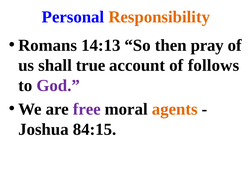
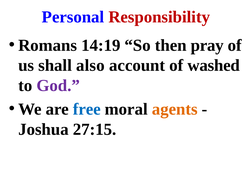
Responsibility colour: orange -> red (159, 17)
14:13: 14:13 -> 14:19 (101, 45)
true: true -> also (90, 65)
follows: follows -> washed (214, 65)
free colour: purple -> blue (87, 109)
84:15: 84:15 -> 27:15 (95, 129)
